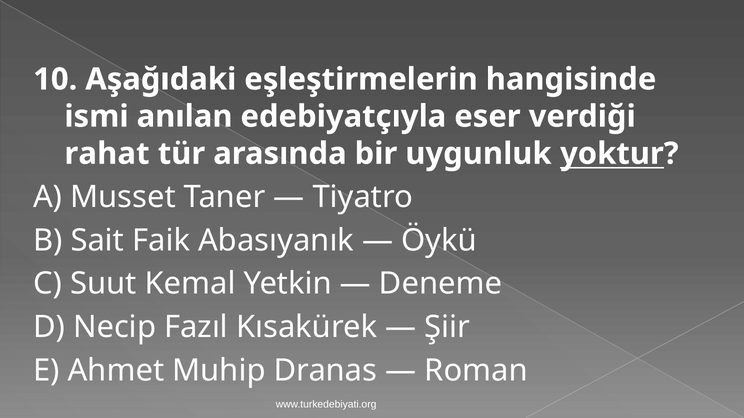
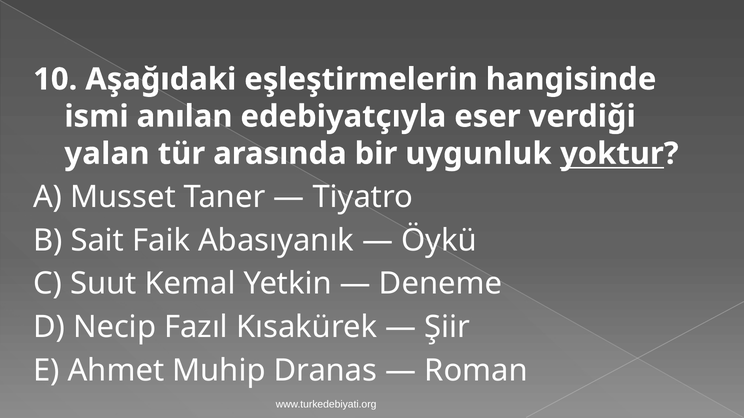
rahat: rahat -> yalan (107, 154)
